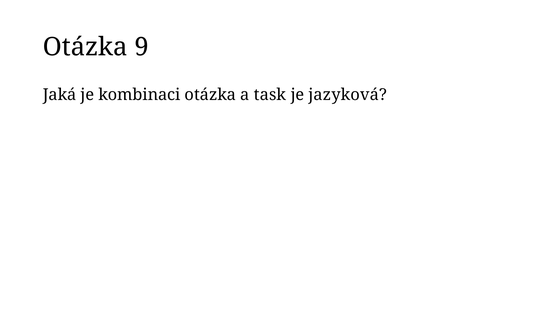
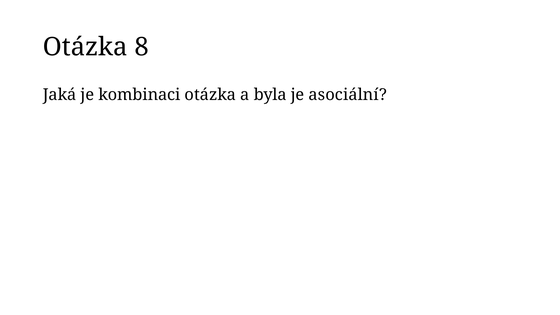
9: 9 -> 8 (142, 47)
task: task -> byla (270, 95)
jazyková: jazyková -> asociální (348, 95)
